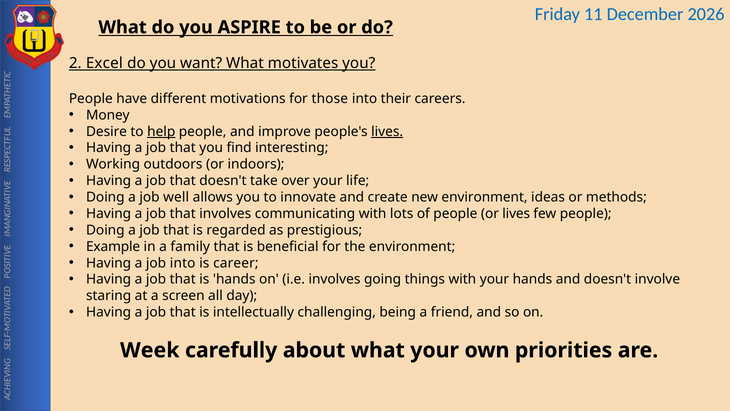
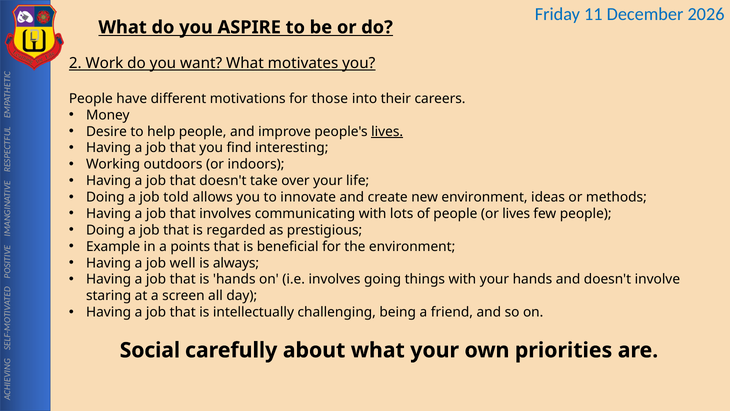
Excel: Excel -> Work (104, 63)
help underline: present -> none (161, 131)
well: well -> told (176, 197)
family: family -> points (190, 246)
job into: into -> well (183, 263)
career: career -> always (236, 263)
Week: Week -> Social (150, 350)
